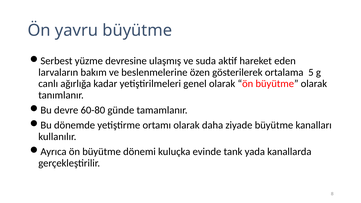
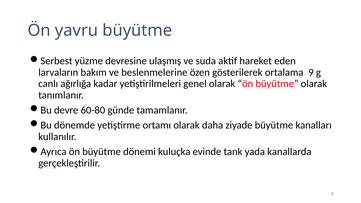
5: 5 -> 9 (311, 72)
